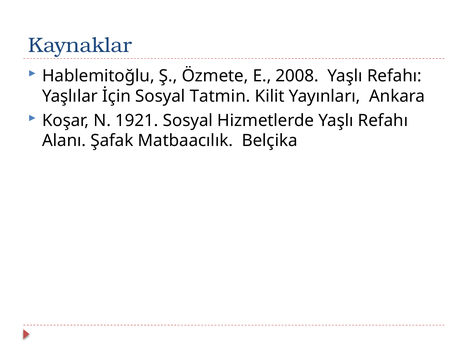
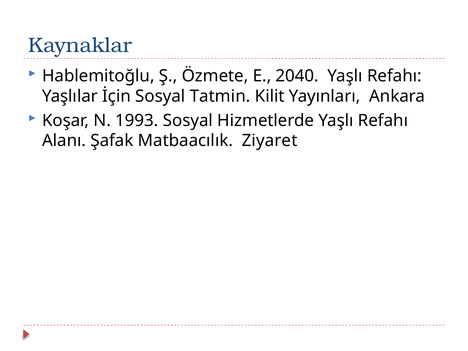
2008: 2008 -> 2040 (297, 76)
1921: 1921 -> 1993 (137, 120)
Belçika: Belçika -> Ziyaret (270, 141)
